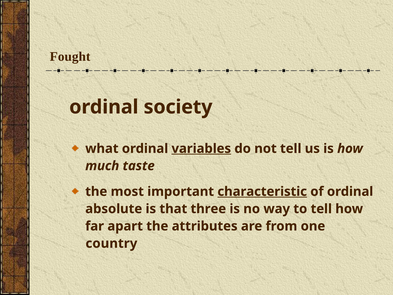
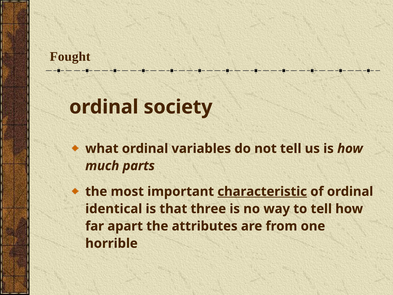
variables underline: present -> none (201, 148)
taste: taste -> parts (139, 166)
absolute: absolute -> identical (114, 209)
country: country -> horrible (111, 243)
